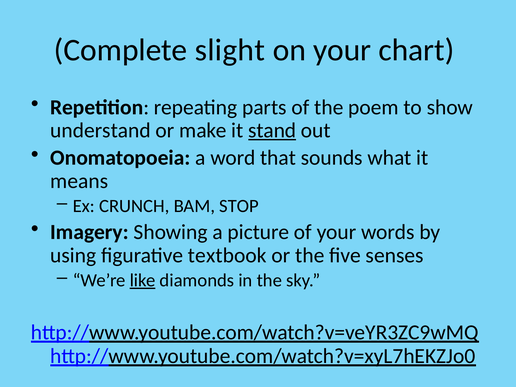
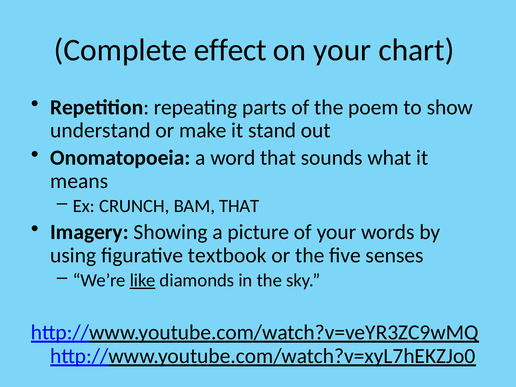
slight: slight -> effect (230, 50)
stand underline: present -> none (272, 131)
BAM STOP: STOP -> THAT (239, 206)
